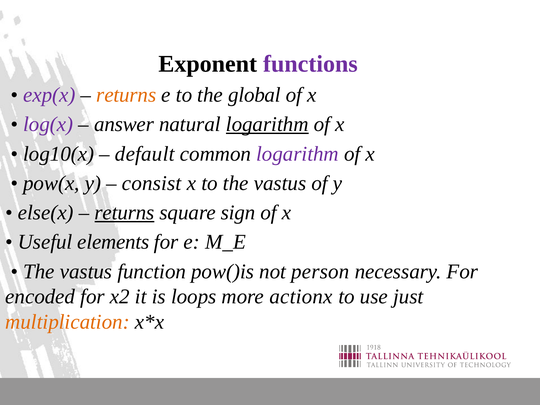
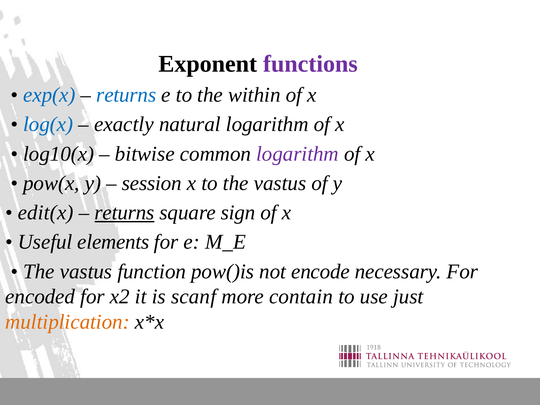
exp(x colour: purple -> blue (49, 95)
returns colour: orange -> blue (126, 95)
global: global -> within (254, 95)
log(x colour: purple -> blue (48, 124)
answer: answer -> exactly (124, 124)
logarithm underline: present -> none (267, 124)
default: default -> bitwise (145, 154)
consist: consist -> session (152, 183)
else(x: else(x -> edit(x (46, 213)
person: person -> encode (320, 271)
loops: loops -> scanf (194, 297)
actionx: actionx -> contain (301, 297)
